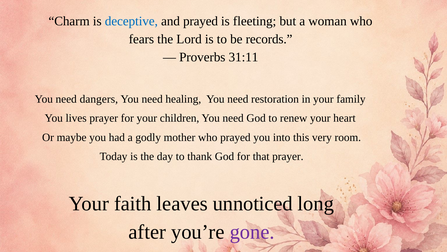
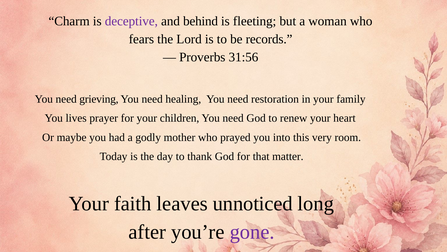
deceptive colour: blue -> purple (131, 21)
and prayed: prayed -> behind (201, 21)
31:11: 31:11 -> 31:56 (243, 57)
dangers: dangers -> grieving (99, 99)
that prayer: prayer -> matter (288, 156)
